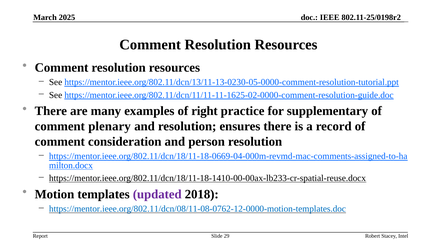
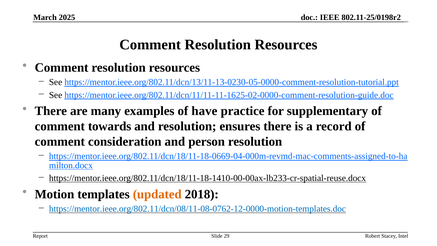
right: right -> have (204, 111)
plenary: plenary -> towards (110, 126)
updated colour: purple -> orange (157, 194)
